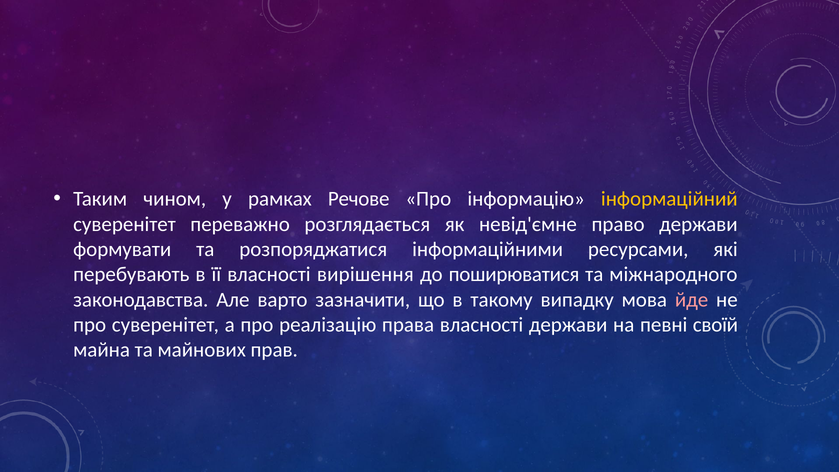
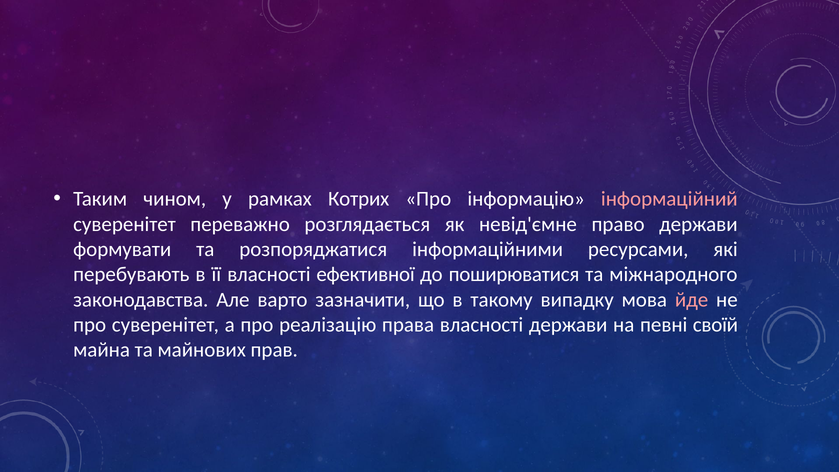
Речове: Речове -> Котрих (359, 199)
інформаційний colour: yellow -> pink (669, 199)
вирішення: вирішення -> ефективної (366, 274)
